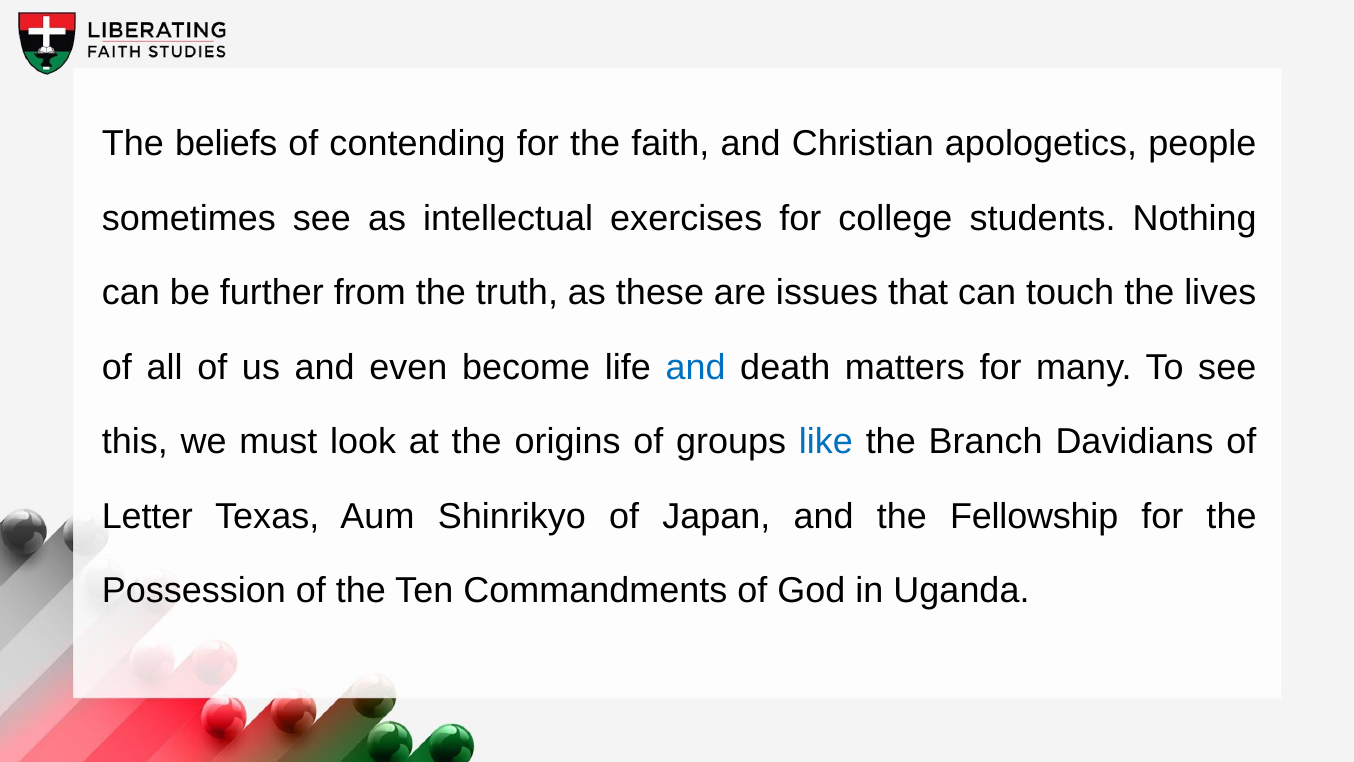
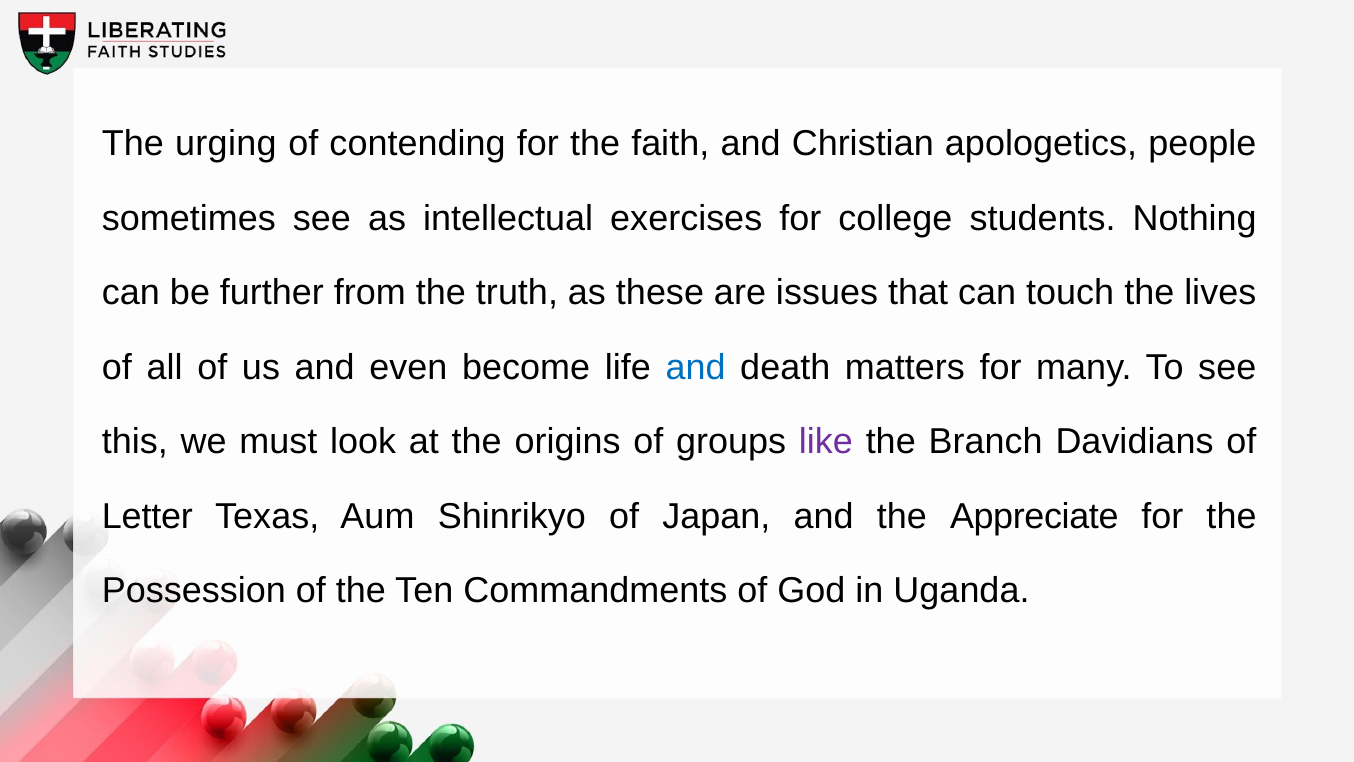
beliefs: beliefs -> urging (226, 144)
like colour: blue -> purple (826, 442)
Fellowship: Fellowship -> Appreciate (1034, 516)
